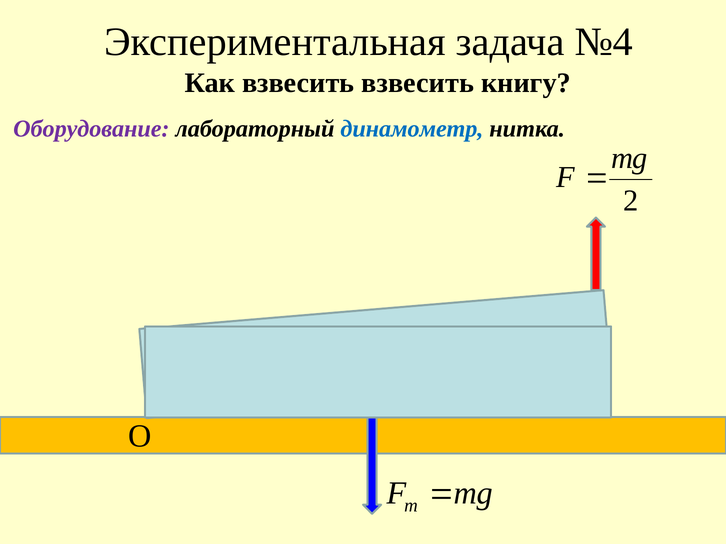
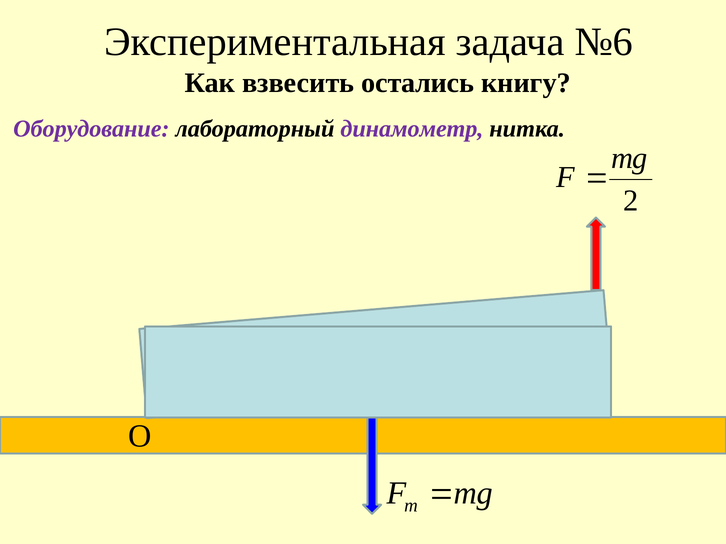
№4: №4 -> №6 (604, 42)
взвесить взвесить: взвесить -> остались (418, 83)
динамометр colour: blue -> purple (412, 129)
